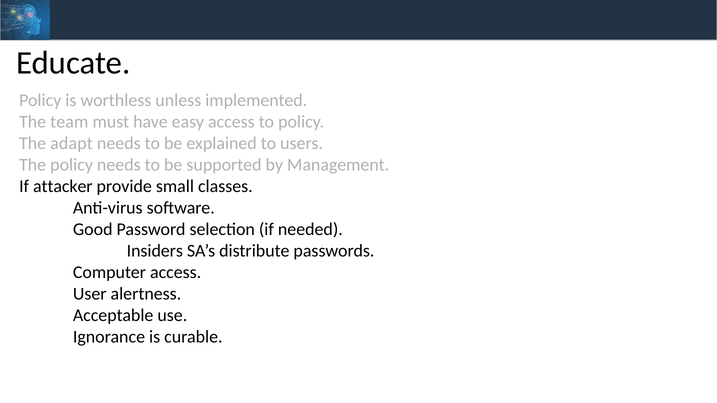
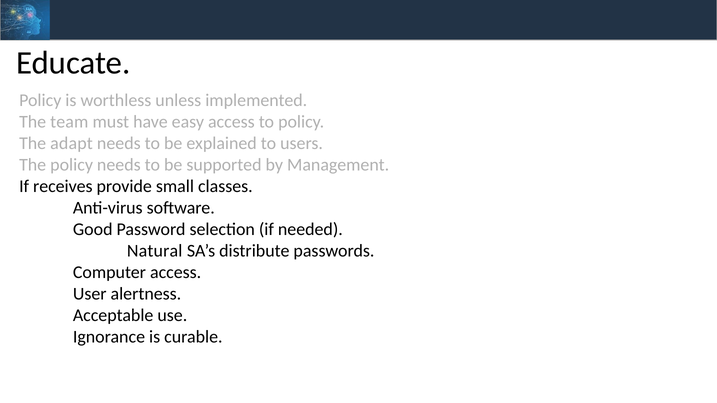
attacker: attacker -> receives (63, 186)
Insiders: Insiders -> Natural (155, 251)
